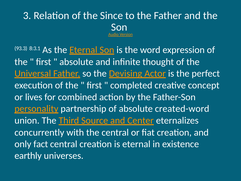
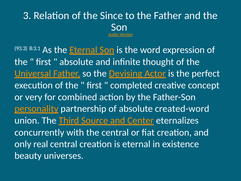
lives: lives -> very (34, 97)
fact: fact -> real (41, 144)
earthly: earthly -> beauty (28, 156)
